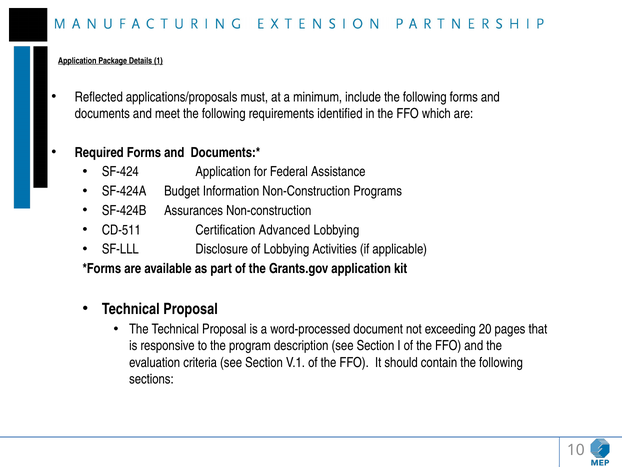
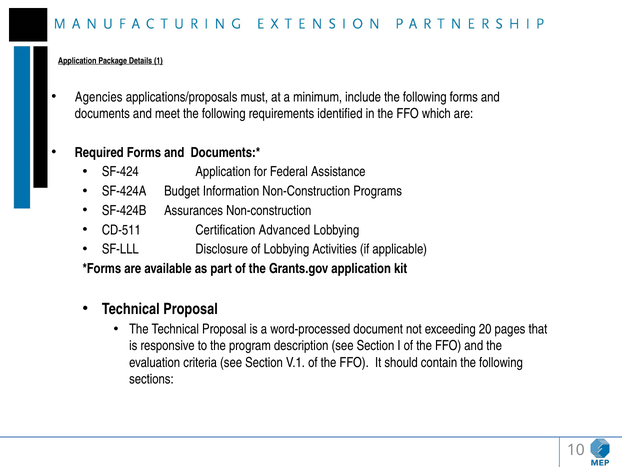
Reflected: Reflected -> Agencies (99, 97)
